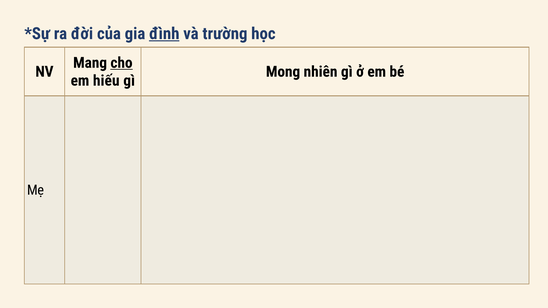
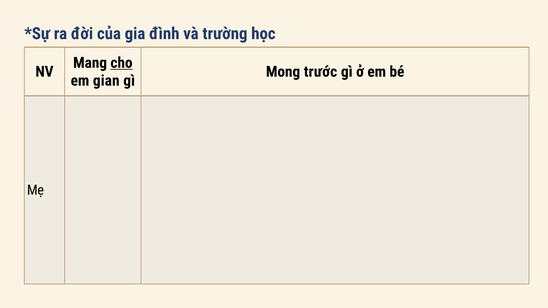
đình underline: present -> none (164, 34)
nhiên: nhiên -> trước (320, 72)
em hiếu: hiếu -> gian (106, 81)
